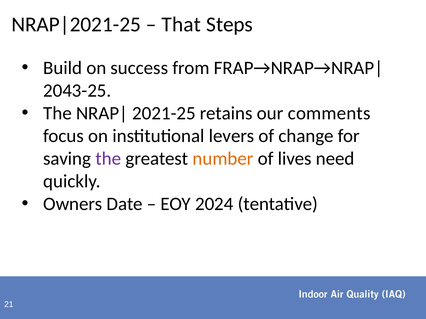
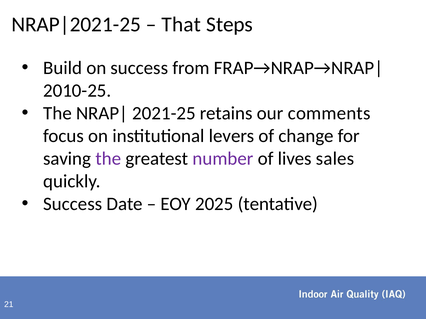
2043-25: 2043-25 -> 2010-25 (77, 91)
number colour: orange -> purple (223, 159)
need: need -> sales (335, 159)
Owners: Owners -> Success (73, 204)
2024: 2024 -> 2025 (214, 204)
